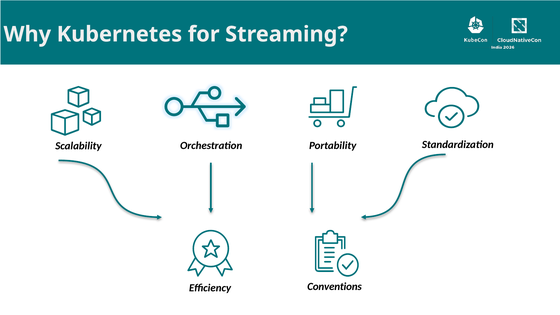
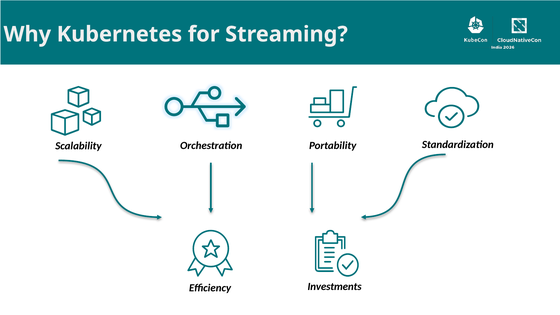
Conventions: Conventions -> Investments (335, 287)
